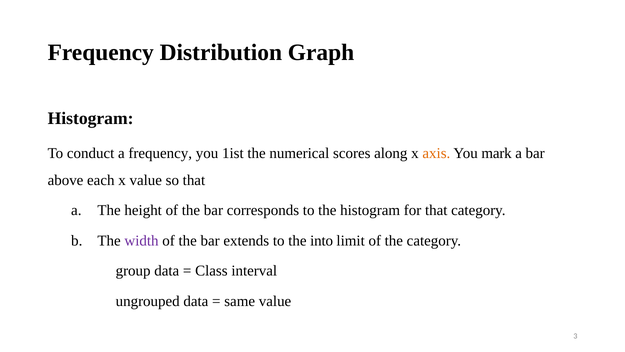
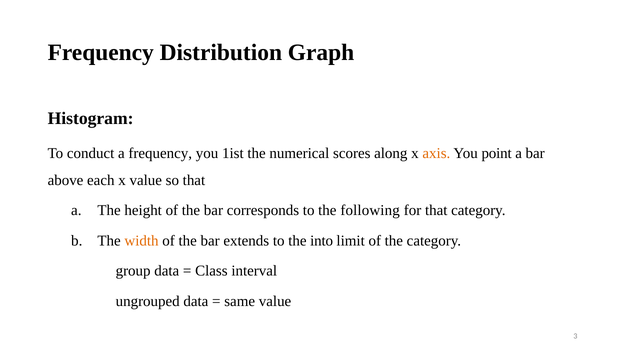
mark: mark -> point (497, 153)
the histogram: histogram -> following (370, 210)
width colour: purple -> orange (141, 240)
